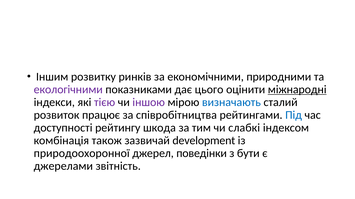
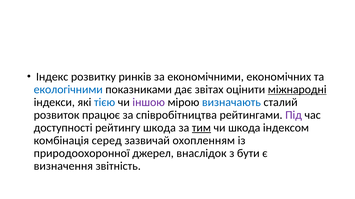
Іншим: Іншим -> Індекс (52, 77)
природними: природними -> економічних (279, 77)
екологічними colour: purple -> blue (68, 90)
цього: цього -> звітах (209, 90)
тією colour: purple -> blue (105, 103)
Під colour: blue -> purple (294, 115)
тим underline: none -> present (201, 128)
чи слабкі: слабкі -> шкода (244, 128)
також: також -> серед (107, 141)
development: development -> охопленням (204, 141)
поведінки: поведінки -> внаслідок (201, 154)
джерелами: джерелами -> визначення (63, 166)
